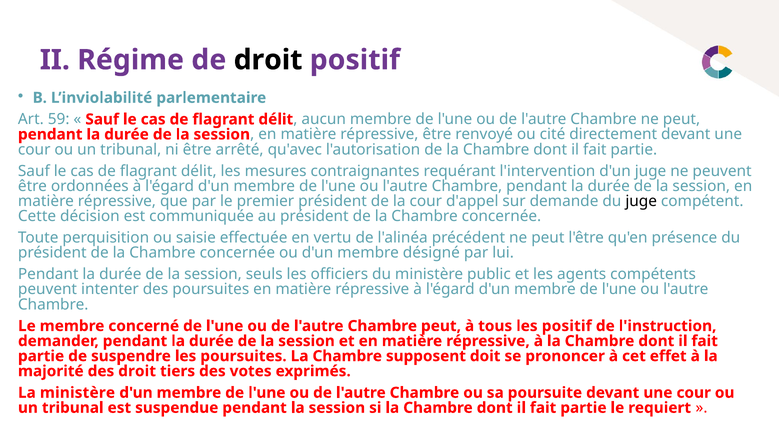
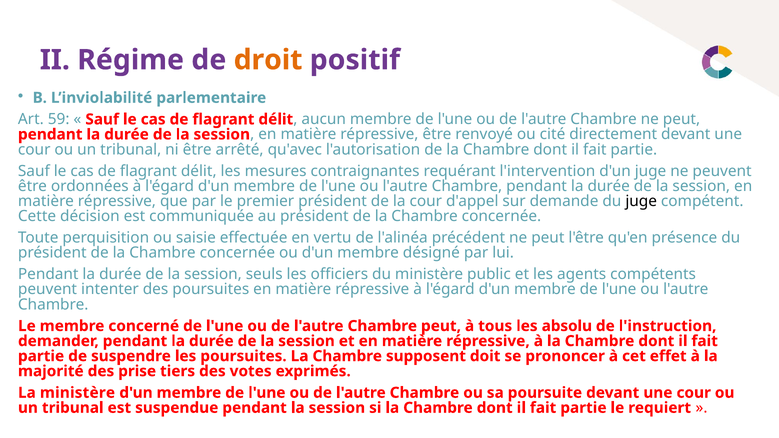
droit colour: black -> orange (268, 60)
les positif: positif -> absolu (567, 326)
des droit: droit -> prise (137, 371)
